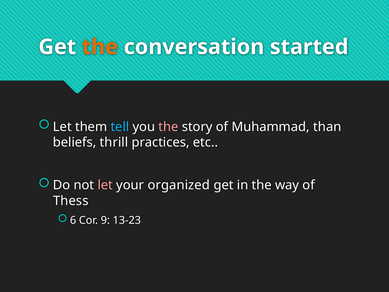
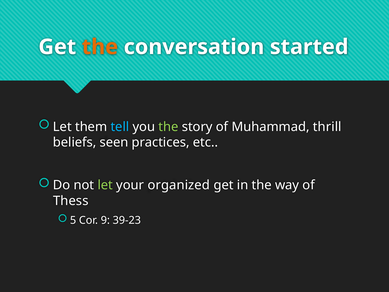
the colour: pink -> light green (168, 127)
than: than -> thrill (327, 127)
thrill: thrill -> seen (114, 142)
let colour: pink -> light green (105, 185)
6: 6 -> 5 (73, 220)
13-23: 13-23 -> 39-23 (127, 220)
